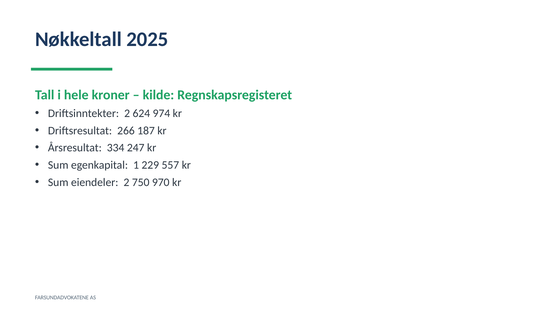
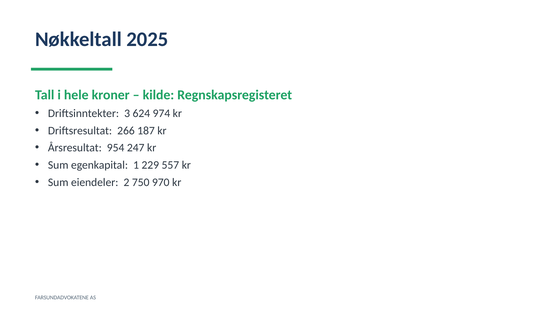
Driftsinntekter 2: 2 -> 3 (127, 113)
334: 334 -> 954 (116, 148)
